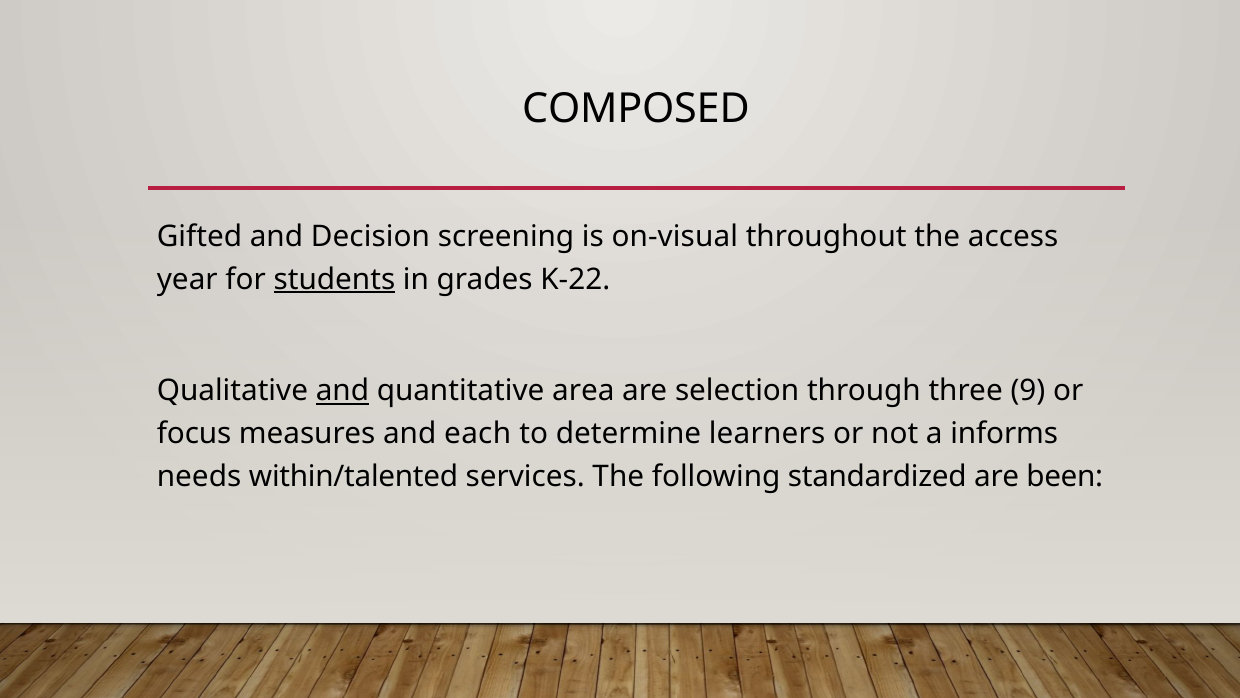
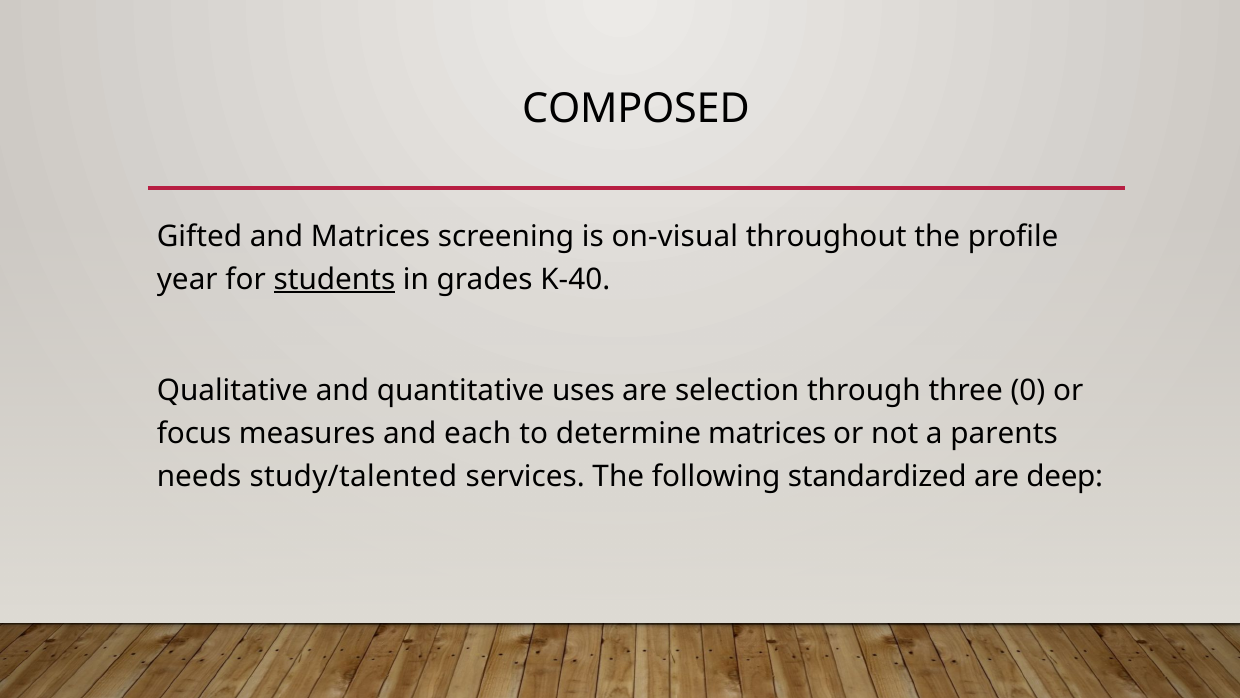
and Decision: Decision -> Matrices (371, 237)
access: access -> profile (1013, 237)
K-22: K-22 -> K-40 (575, 279)
and underline: present -> none (342, 391)
area: area -> uses (583, 391)
9: 9 -> 0 (1028, 391)
determine learners: learners -> matrices (767, 433)
informs: informs -> parents (1004, 433)
within/talented: within/talented -> study/talented (353, 476)
been: been -> deep (1065, 476)
